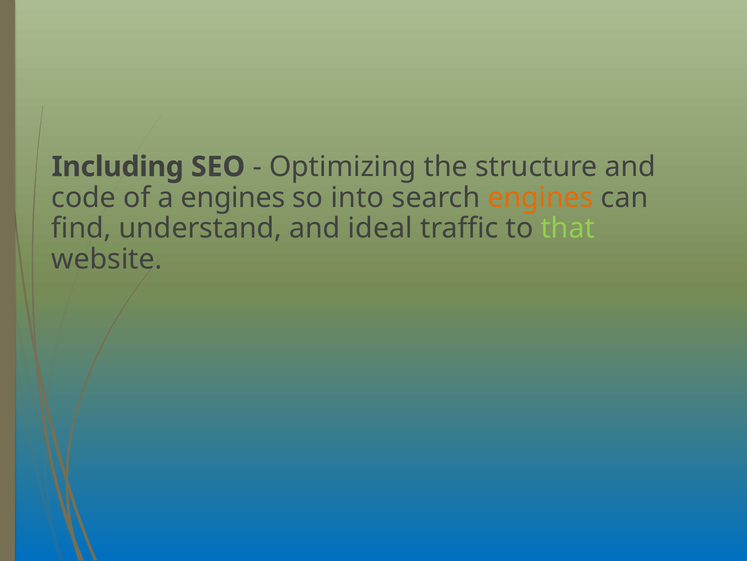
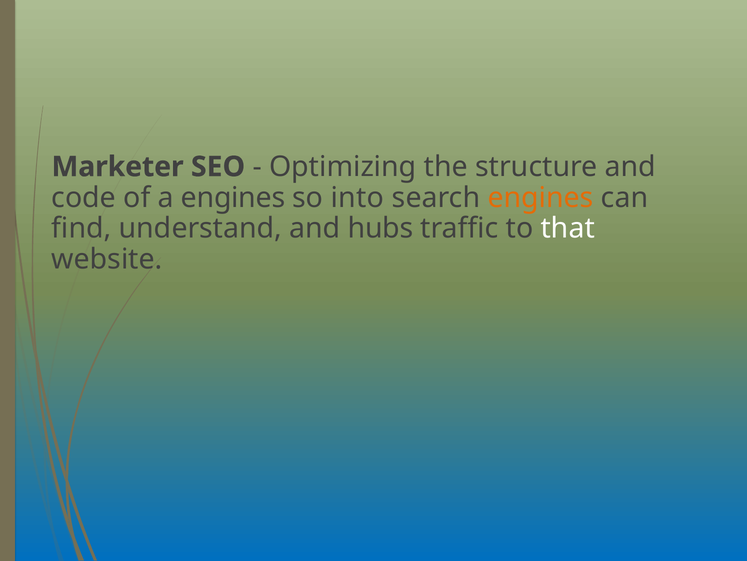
Including: Including -> Marketer (118, 167)
ideal: ideal -> hubs (381, 228)
that colour: light green -> white (568, 228)
